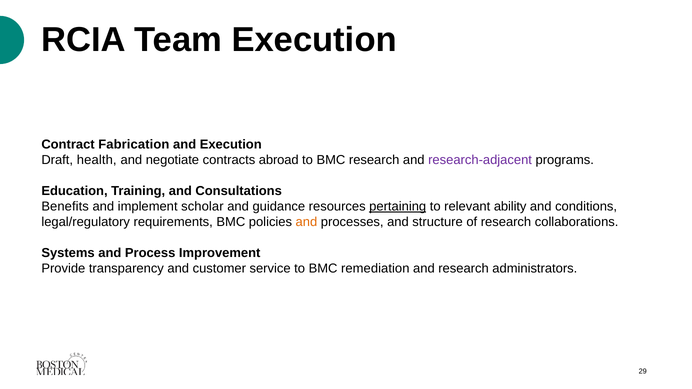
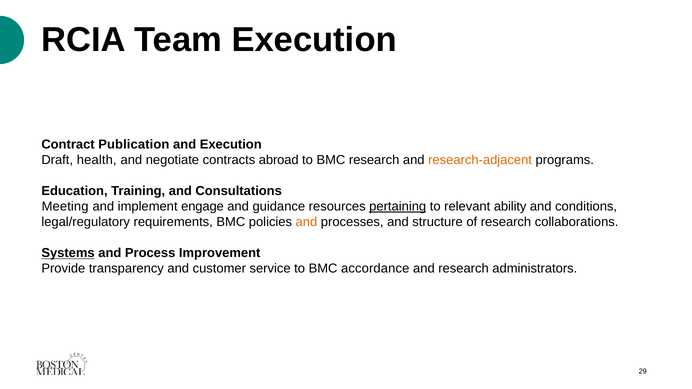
Fabrication: Fabrication -> Publication (134, 144)
research-adjacent colour: purple -> orange (480, 160)
Benefits: Benefits -> Meeting (65, 207)
scholar: scholar -> engage (202, 207)
Systems underline: none -> present (68, 253)
remediation: remediation -> accordance (375, 269)
